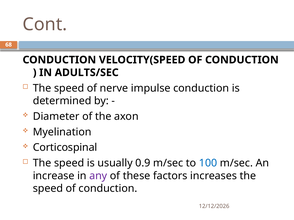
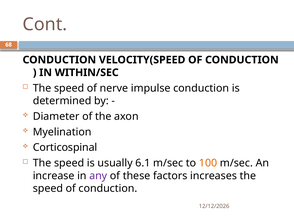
ADULTS/SEC: ADULTS/SEC -> WITHIN/SEC (87, 73)
0.9: 0.9 -> 6.1 (143, 163)
100 colour: blue -> orange (208, 163)
